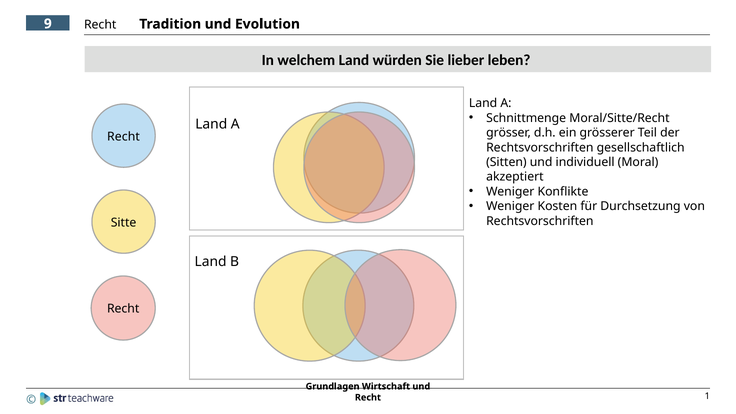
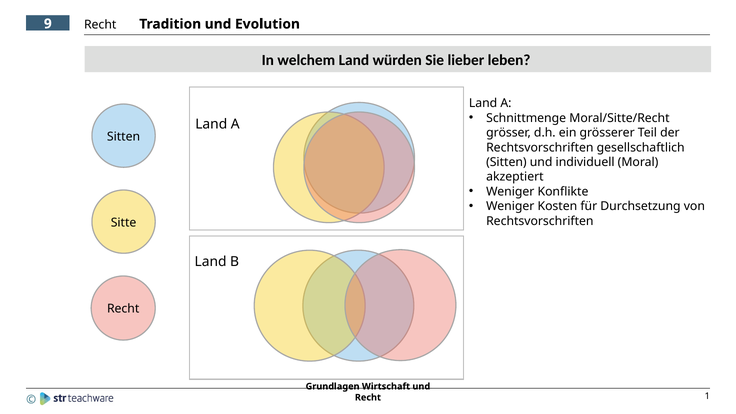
Recht: Recht -> Sitten (124, 137)
